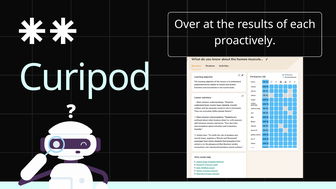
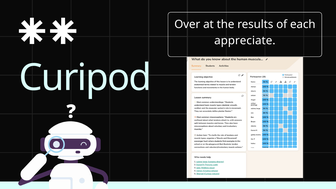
proactively: proactively -> appreciate (245, 41)
